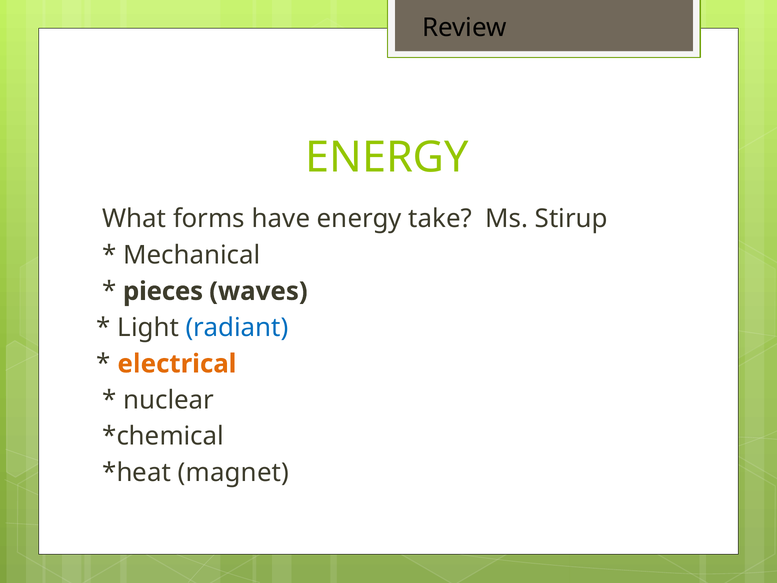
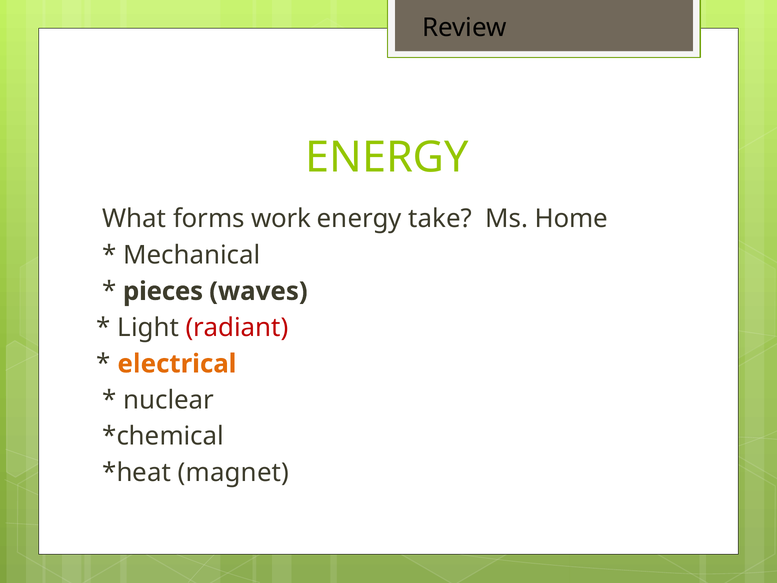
have: have -> work (281, 219)
Stirup: Stirup -> Home (571, 219)
radiant colour: blue -> red (237, 327)
